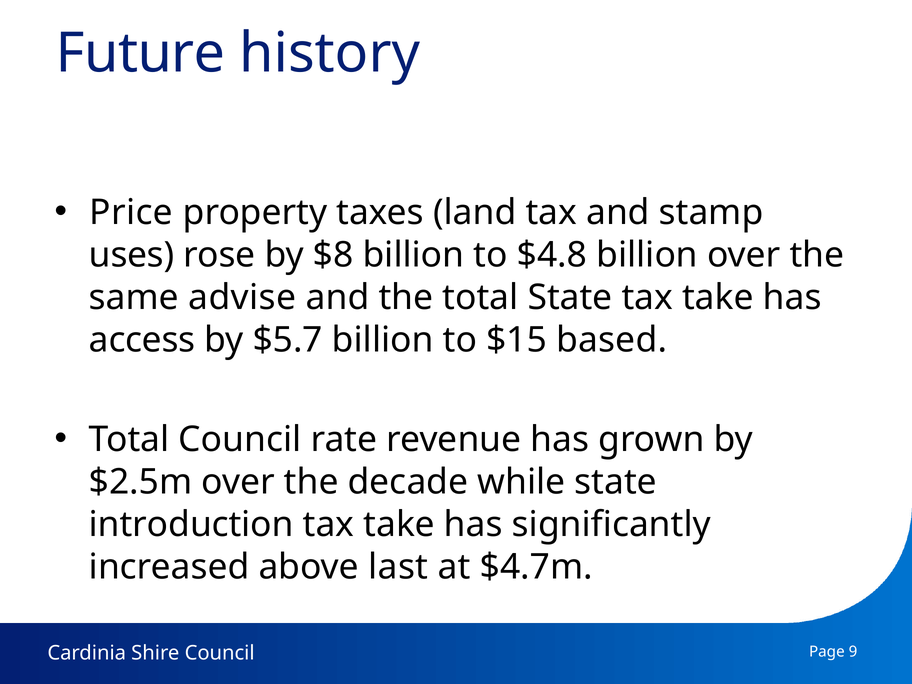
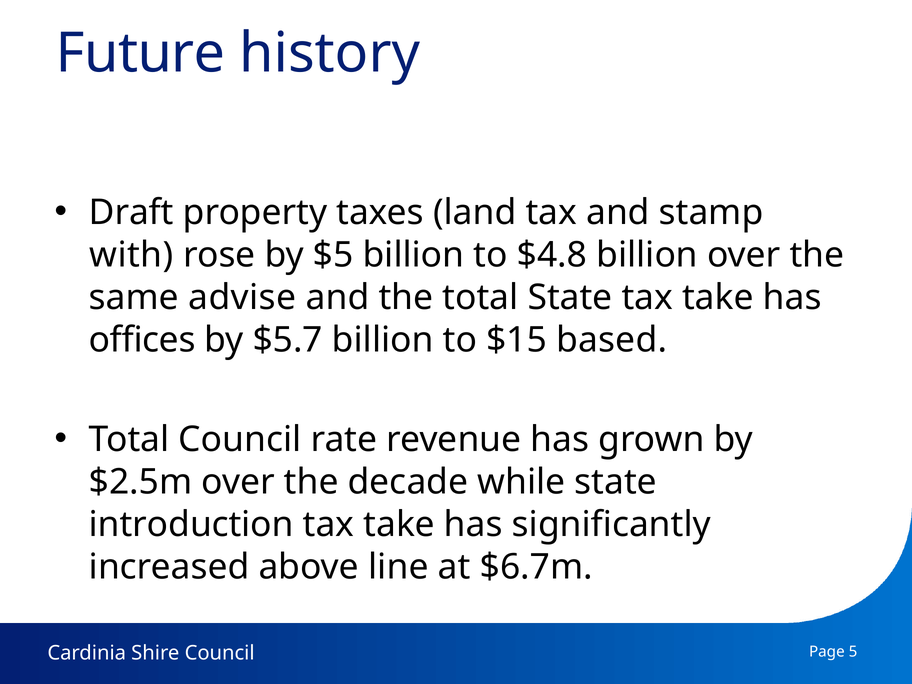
Price: Price -> Draft (131, 212)
uses: uses -> with (131, 255)
$8: $8 -> $5 (333, 255)
access: access -> offices (142, 340)
last: last -> line (398, 567)
$4.7m: $4.7m -> $6.7m (536, 567)
9: 9 -> 5 (853, 652)
